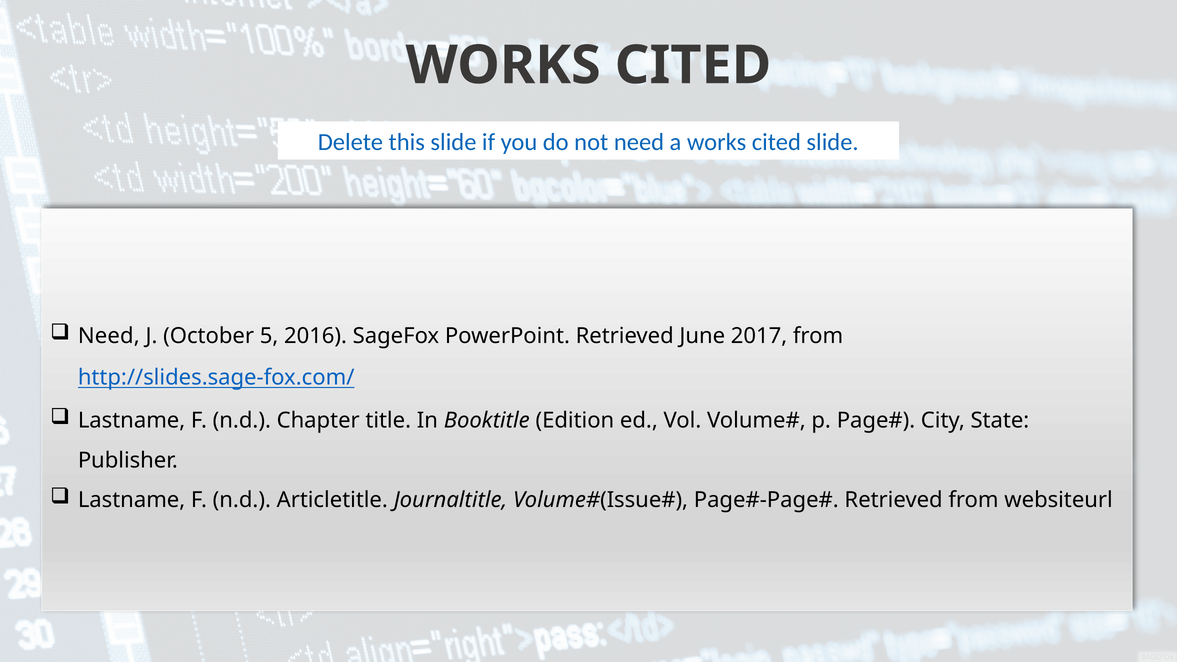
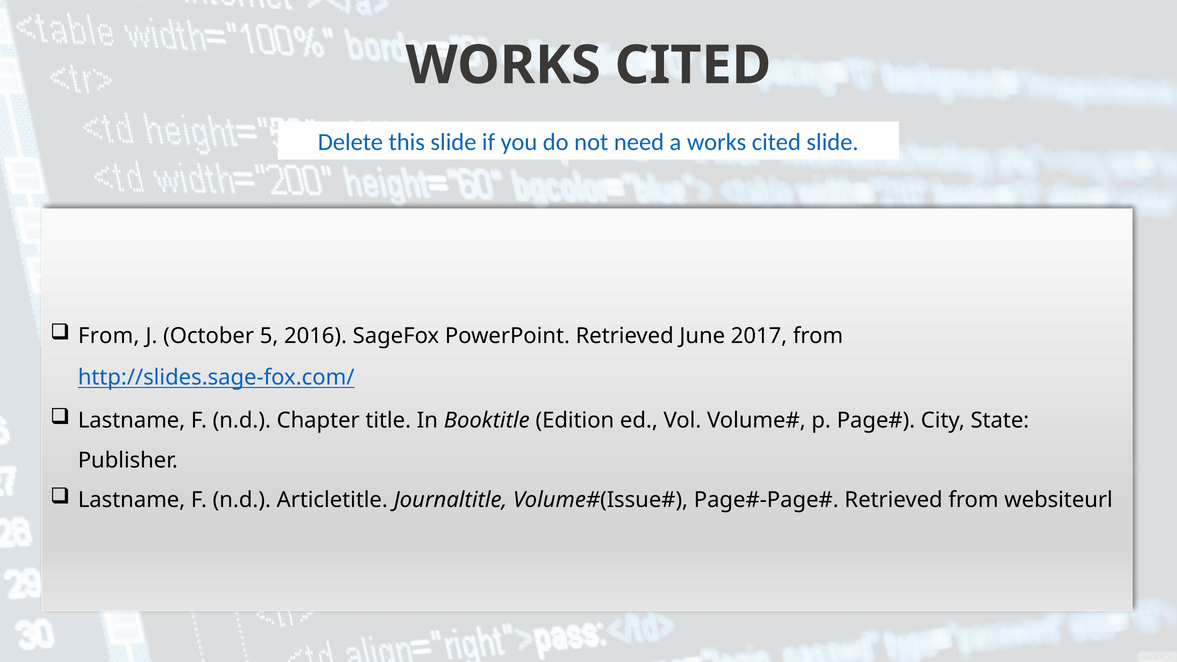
Need: Need -> From (109, 336)
